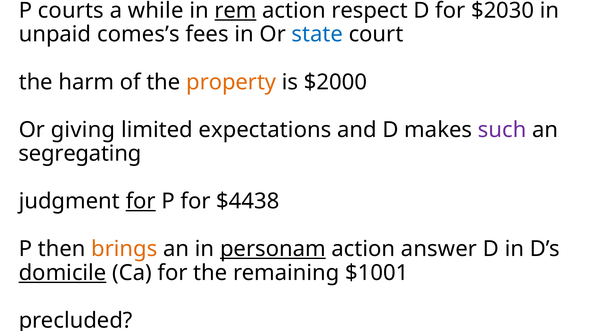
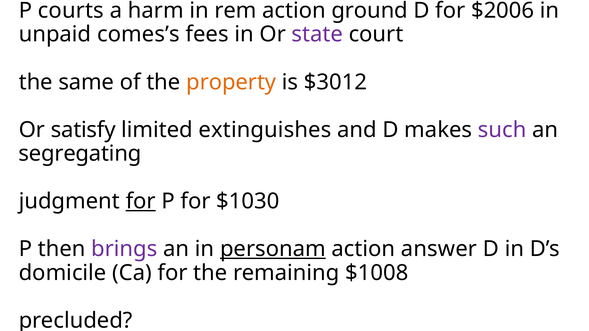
while: while -> harm (156, 11)
rem underline: present -> none (236, 11)
respect: respect -> ground (370, 11)
$2030: $2030 -> $2006 (503, 11)
state colour: blue -> purple (317, 34)
harm: harm -> same (86, 82)
$2000: $2000 -> $3012 (335, 82)
giving: giving -> satisfy (83, 130)
expectations: expectations -> extinguishes (265, 130)
$4438: $4438 -> $1030 (248, 201)
brings colour: orange -> purple (124, 249)
domicile underline: present -> none (63, 273)
$1001: $1001 -> $1008 (377, 273)
